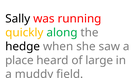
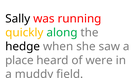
large: large -> were (99, 61)
